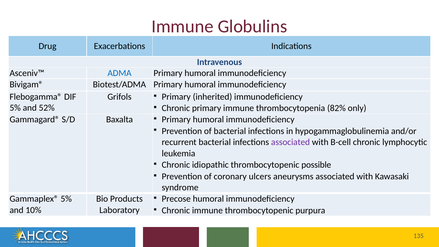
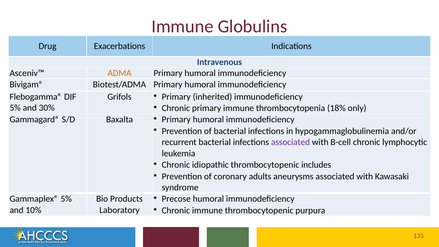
ADMA colour: blue -> orange (120, 73)
52%: 52% -> 30% (47, 108)
82%: 82% -> 18% (336, 108)
possible: possible -> includes (316, 165)
ulcers: ulcers -> adults (260, 176)
